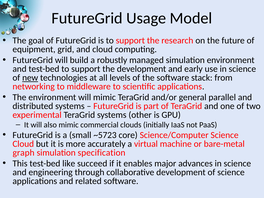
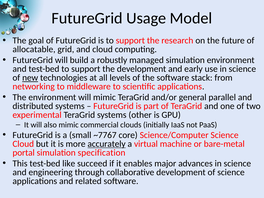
equipment: equipment -> allocatable (34, 49)
~5723: ~5723 -> ~7767 (105, 135)
accurately underline: none -> present (107, 144)
graph: graph -> portal (24, 153)
